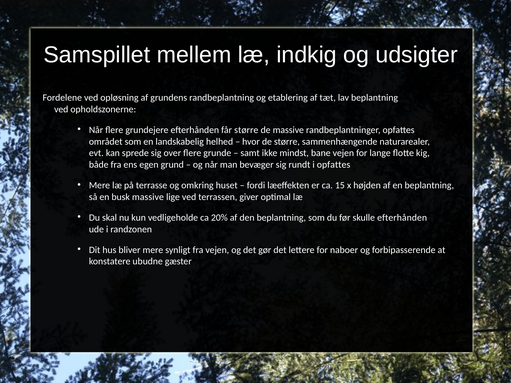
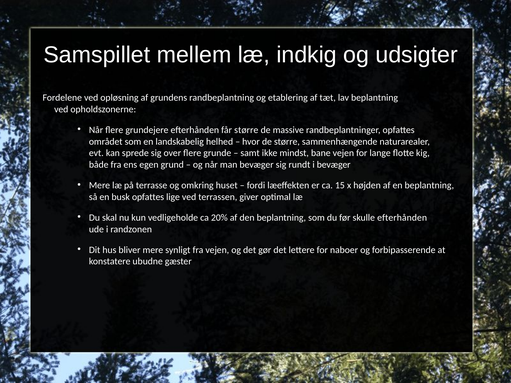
i opfattes: opfattes -> bevæger (334, 165)
busk massive: massive -> opfattes (148, 197)
